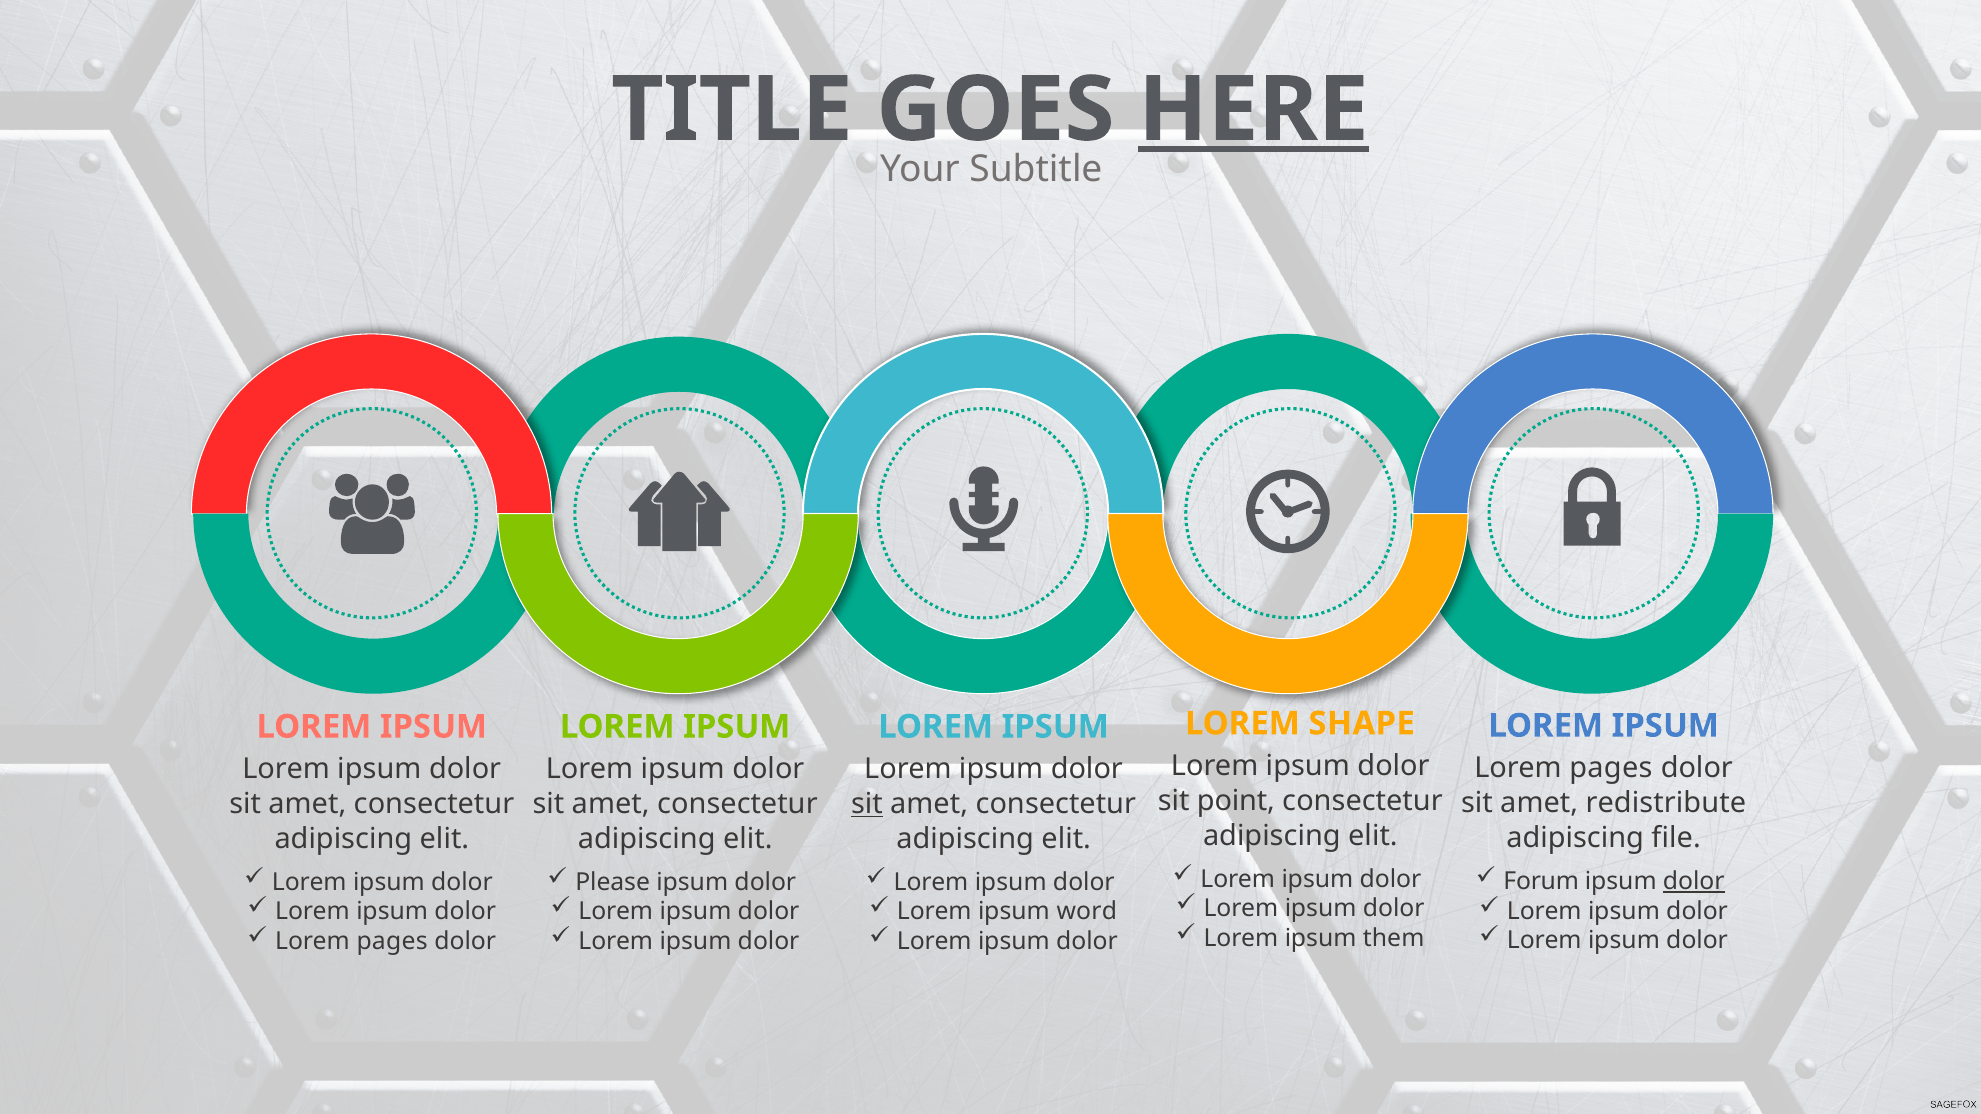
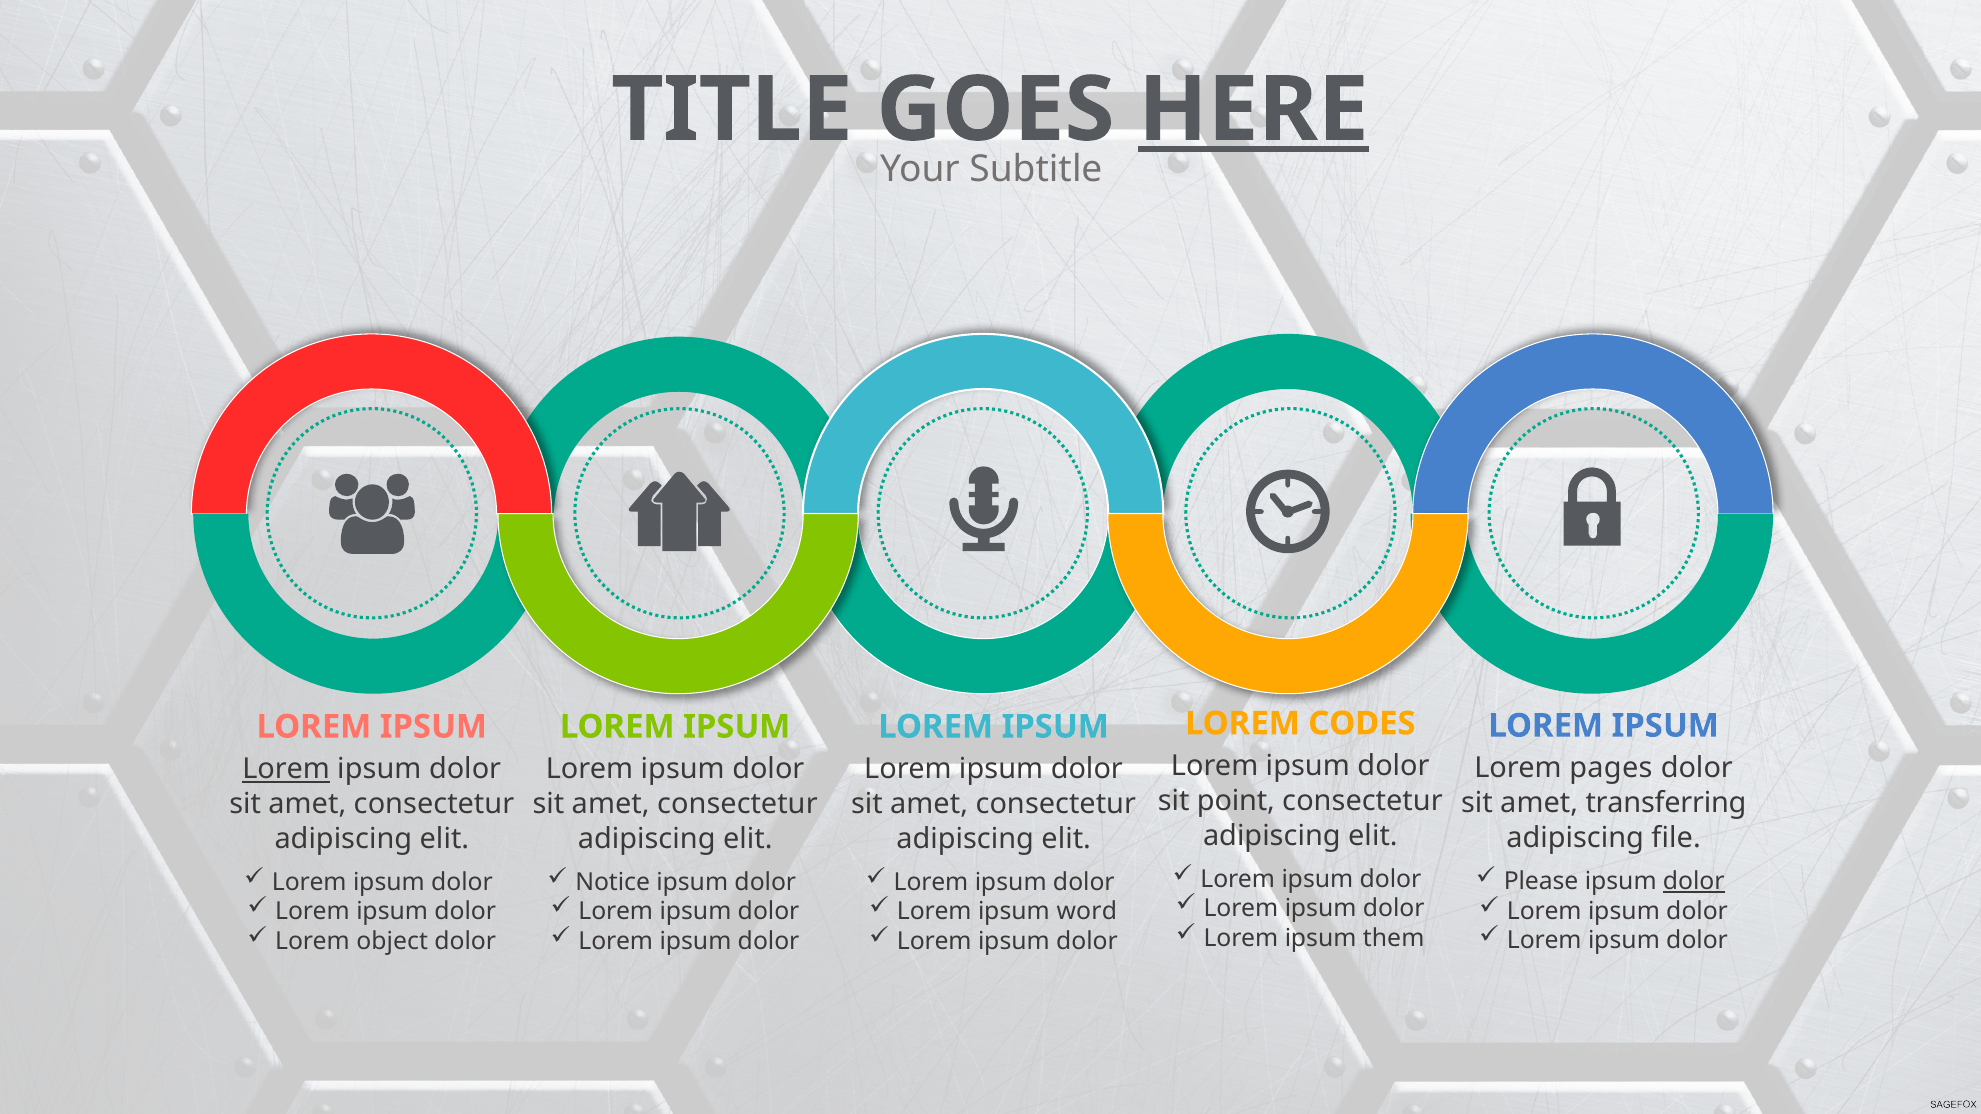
SHAPE: SHAPE -> CODES (1362, 724)
Lorem underline: none -> present (286, 770)
redistribute: redistribute -> transferring (1666, 803)
sit underline: present -> none (867, 804)
Forum: Forum -> Please (1541, 881)
Please: Please -> Notice (613, 882)
pages: pages -> object (392, 942)
